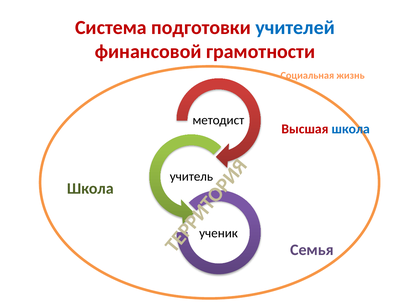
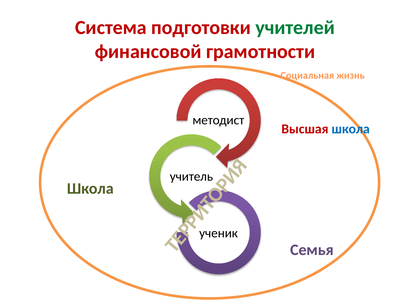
учителей colour: blue -> green (295, 28)
